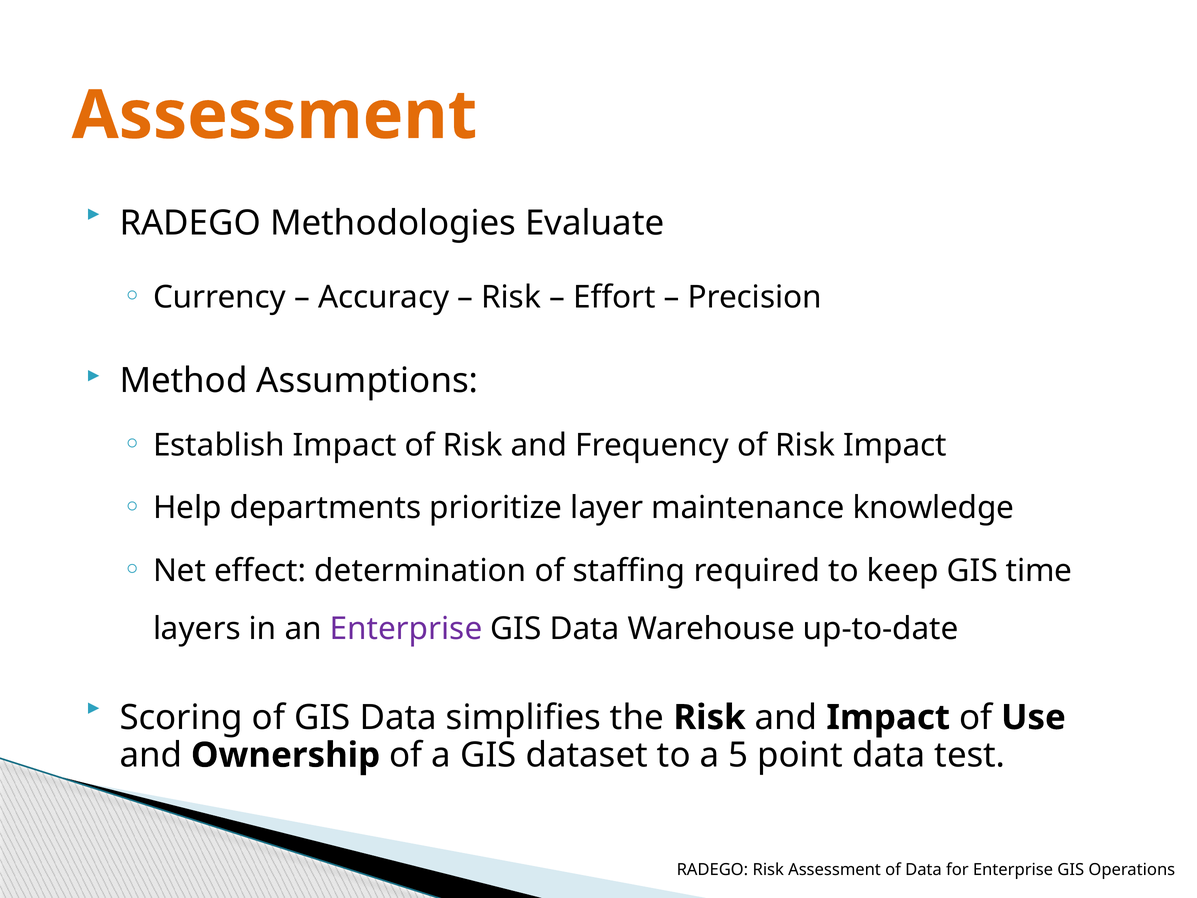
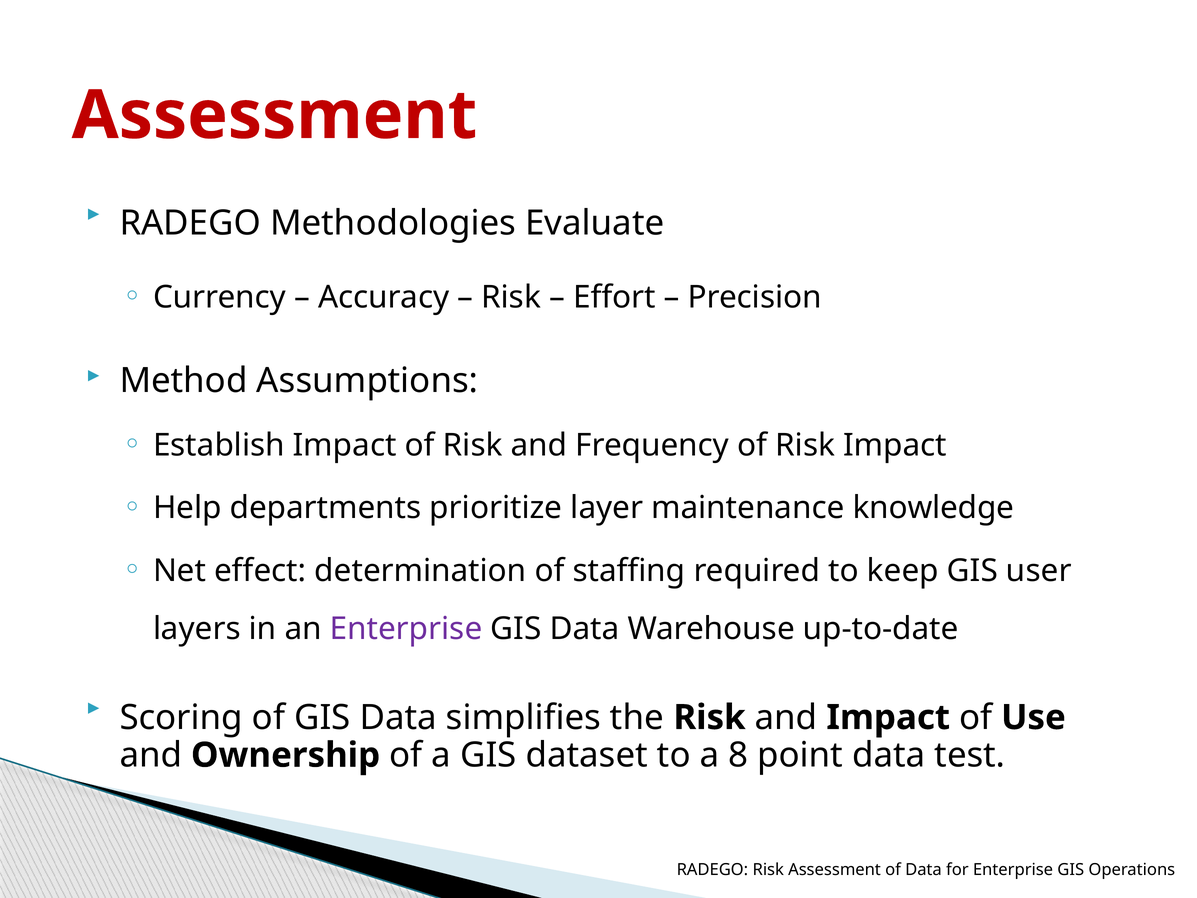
Assessment colour: orange -> red (274, 115)
time: time -> user (1039, 571)
5: 5 -> 8 (738, 755)
